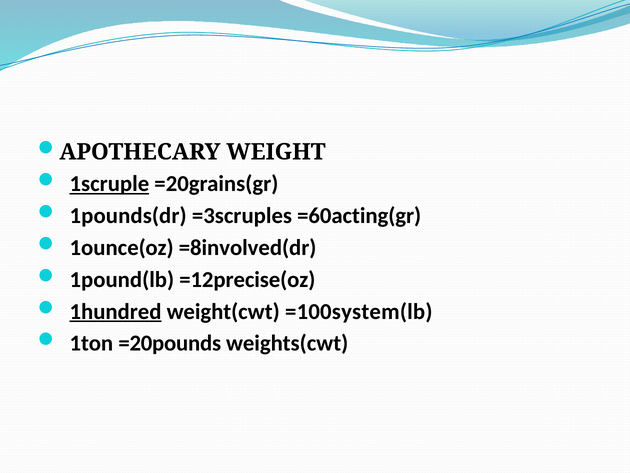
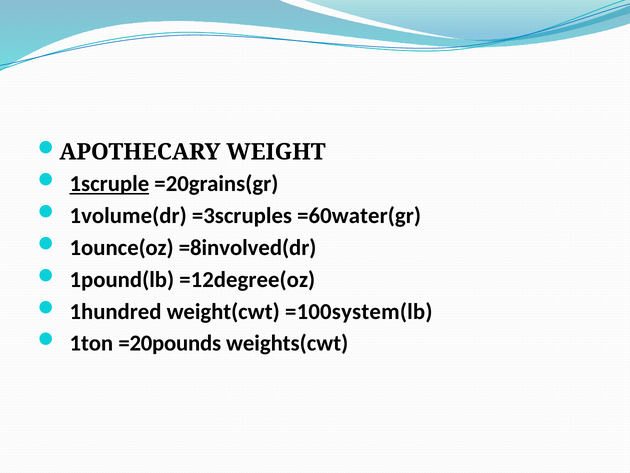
1pounds(dr: 1pounds(dr -> 1volume(dr (128, 216)
=60acting(gr: =60acting(gr -> =60water(gr (359, 216)
=12precise(oz: =12precise(oz -> =12degree(oz (247, 279)
1hundred underline: present -> none (116, 311)
